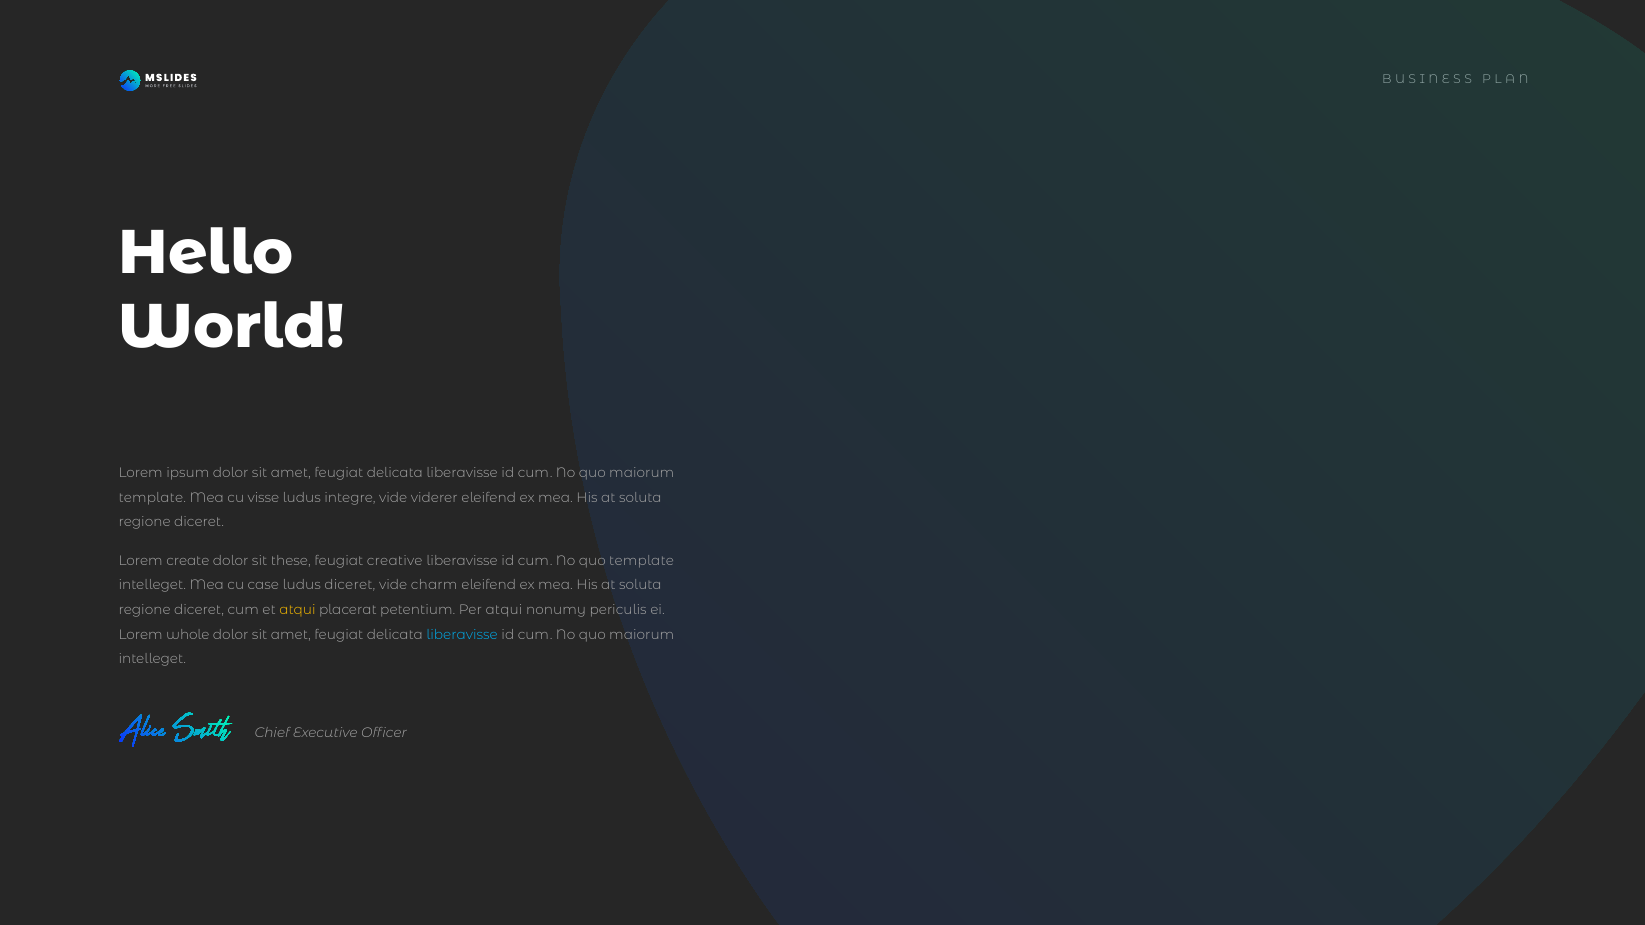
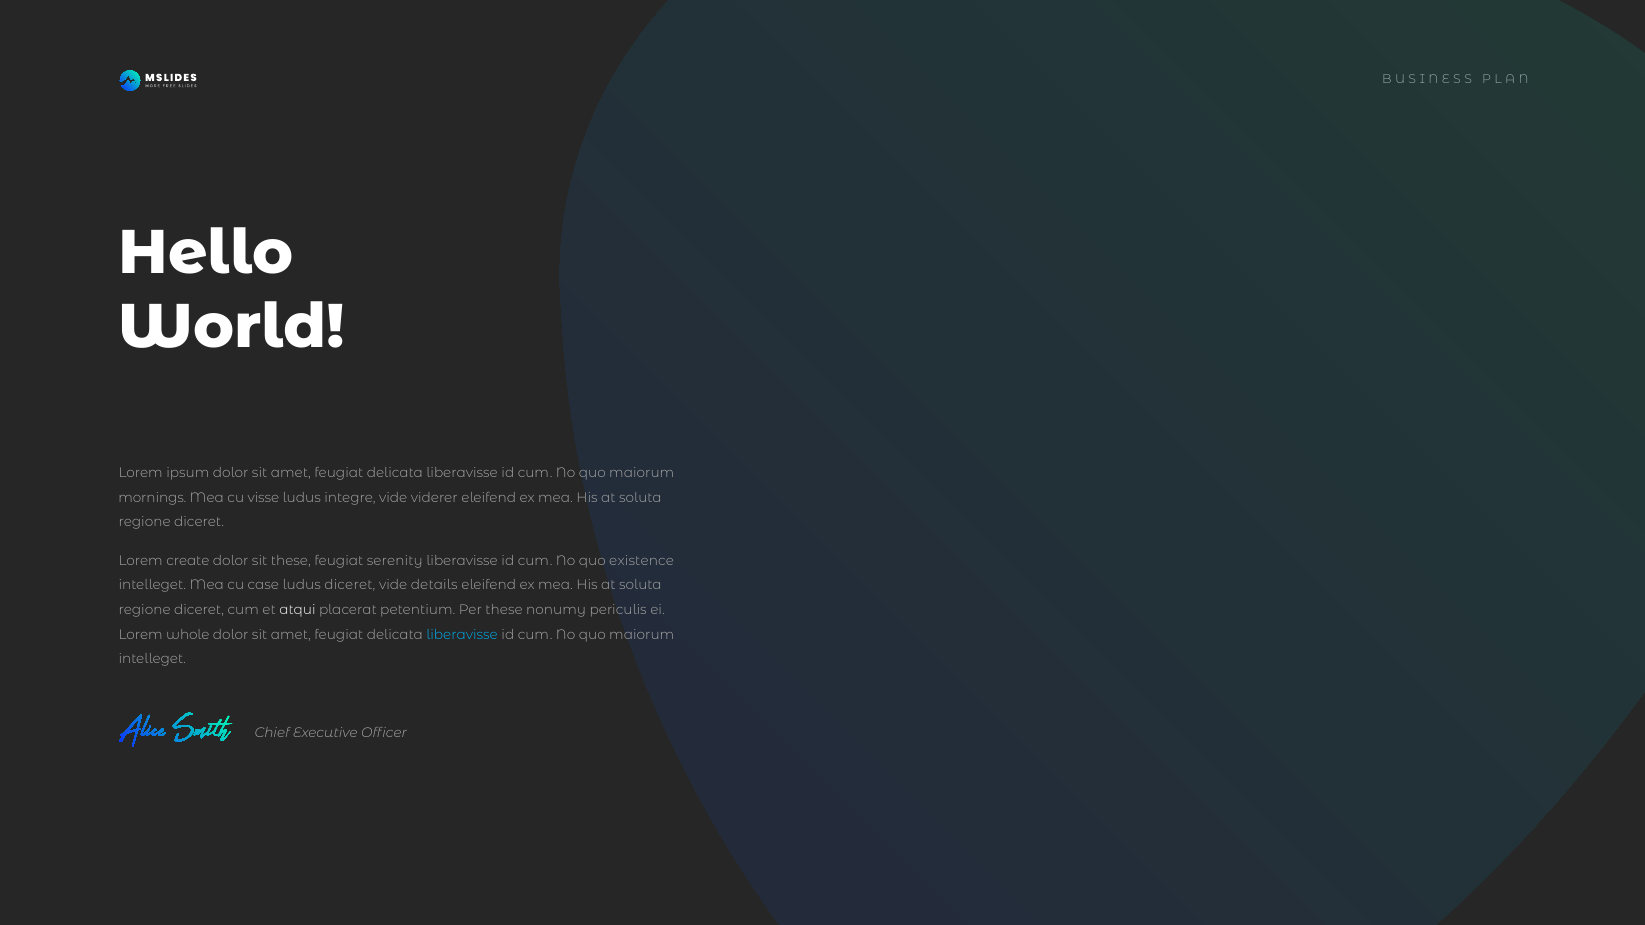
template: template -> mornings (152, 498)
creative: creative -> serenity (395, 561)
quo template: template -> existence (642, 561)
charm: charm -> details (434, 585)
atqui colour: yellow -> white (297, 610)
Per atqui: atqui -> these (504, 610)
